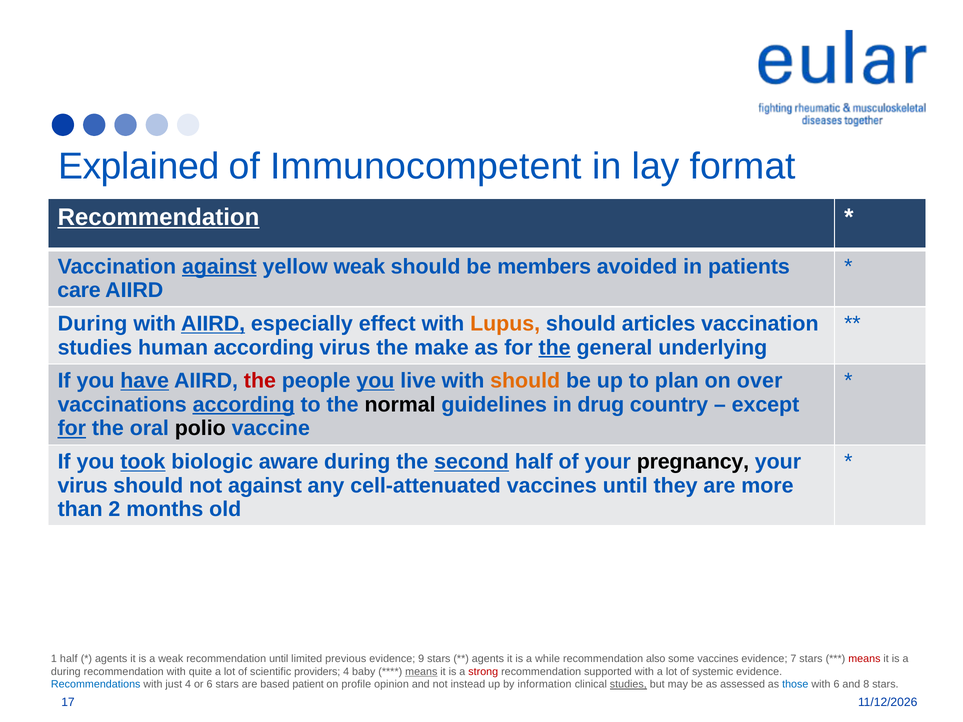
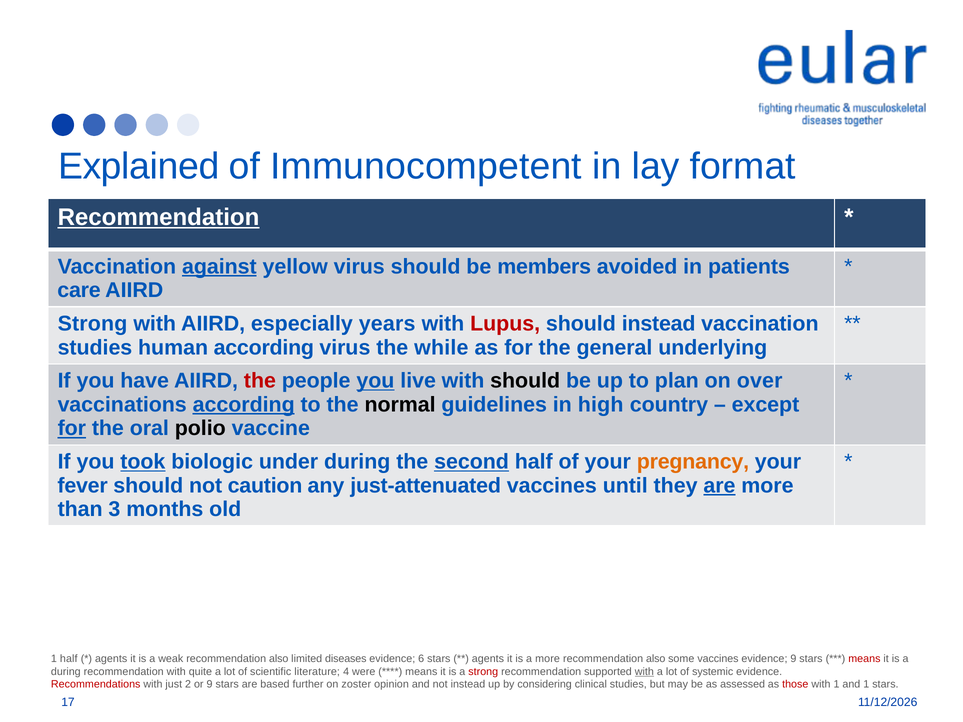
yellow weak: weak -> virus (359, 267)
During: During -> Strong (92, 324)
AIIRD underline: present -> none (213, 324)
effect: effect -> years (387, 324)
Lupus colour: orange -> red (505, 324)
should articles: articles -> instead (659, 324)
make: make -> while (441, 348)
the underline: present -> none (555, 348)
have underline: present -> none (145, 381)
should colour: orange -> black (525, 381)
drug: drug -> high (601, 405)
aware: aware -> under (289, 462)
pregnancy colour: black -> orange (693, 462)
virus: virus -> fever (83, 486)
not against: against -> caution (265, 486)
cell-attenuated: cell-attenuated -> just-attenuated (426, 486)
are underline: none -> present (719, 486)
2: 2 -> 3 (114, 510)
weak recommendation until: until -> also (279, 659)
previous: previous -> diseases (346, 659)
9: 9 -> 6 (421, 659)
a while: while -> more (548, 659)
evidence 7: 7 -> 9 (793, 659)
providers: providers -> literature (317, 672)
baby: baby -> were (364, 672)
means underline: present -> none (421, 672)
with underline: none -> present (644, 672)
Recommendations colour: blue -> red (96, 685)
just 4: 4 -> 2 (188, 685)
or 6: 6 -> 9 (210, 685)
patient: patient -> further (308, 685)
profile: profile -> zoster (356, 685)
information: information -> considering (545, 685)
studies underline: present -> none (628, 685)
those colour: blue -> red (795, 685)
with 6: 6 -> 1 (837, 685)
and 8: 8 -> 1 (866, 685)
